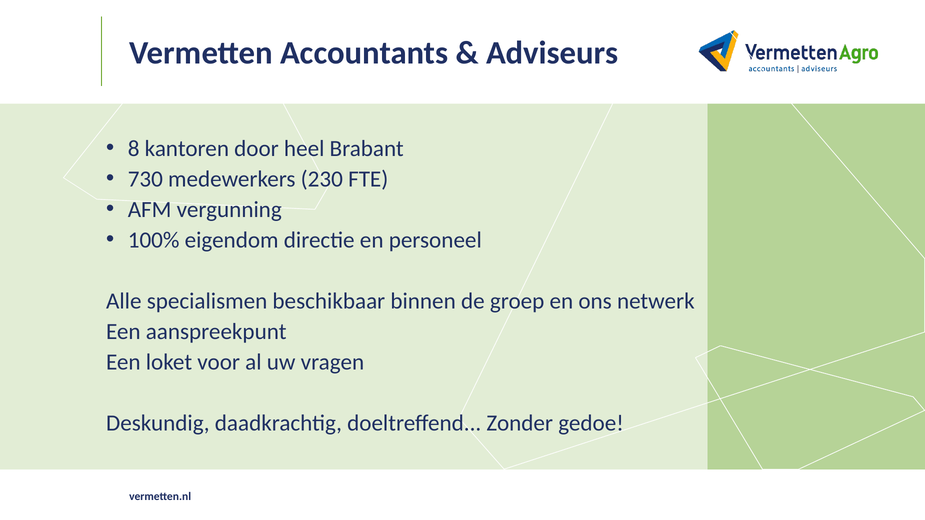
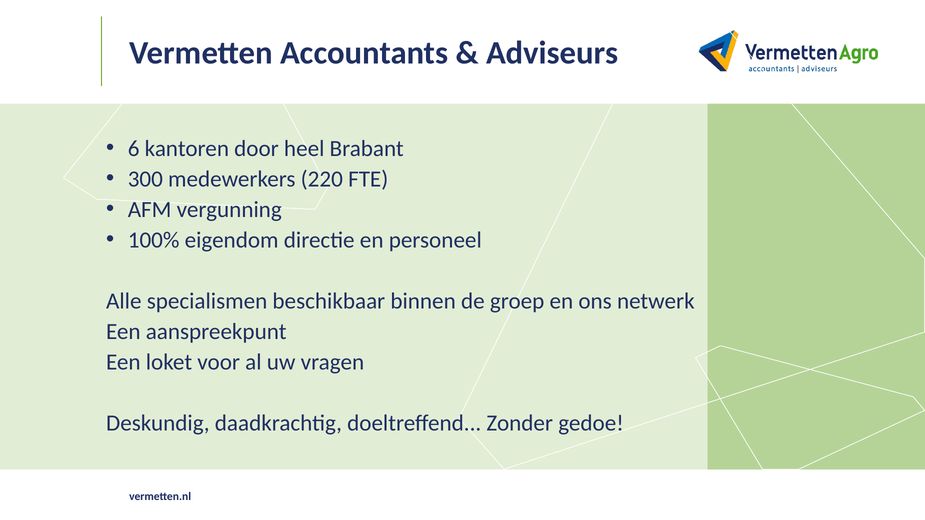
8: 8 -> 6 (134, 149)
730: 730 -> 300 (145, 179)
230: 230 -> 220 (322, 179)
